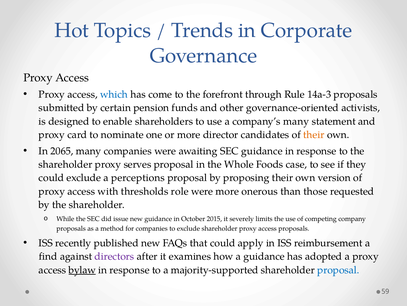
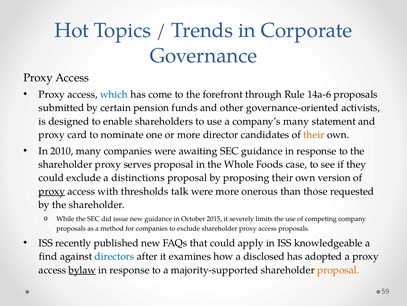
14a-3: 14a-3 -> 14a-6 (319, 94)
2065: 2065 -> 2010 (62, 151)
perceptions: perceptions -> distinctions (138, 177)
proxy underline: none -> present (52, 191)
role: role -> talk (180, 191)
reimbursement: reimbursement -> knowledgeable (328, 243)
directors colour: purple -> blue (114, 256)
a guidance: guidance -> disclosed (264, 256)
proposal colour: blue -> orange (338, 269)
